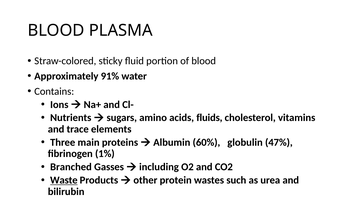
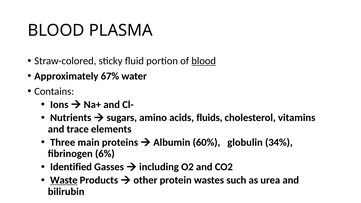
blood underline: none -> present (204, 61)
91%: 91% -> 67% (110, 76)
47%: 47% -> 34% (279, 142)
1%: 1% -> 6% (105, 154)
Branched: Branched -> Identified (71, 167)
